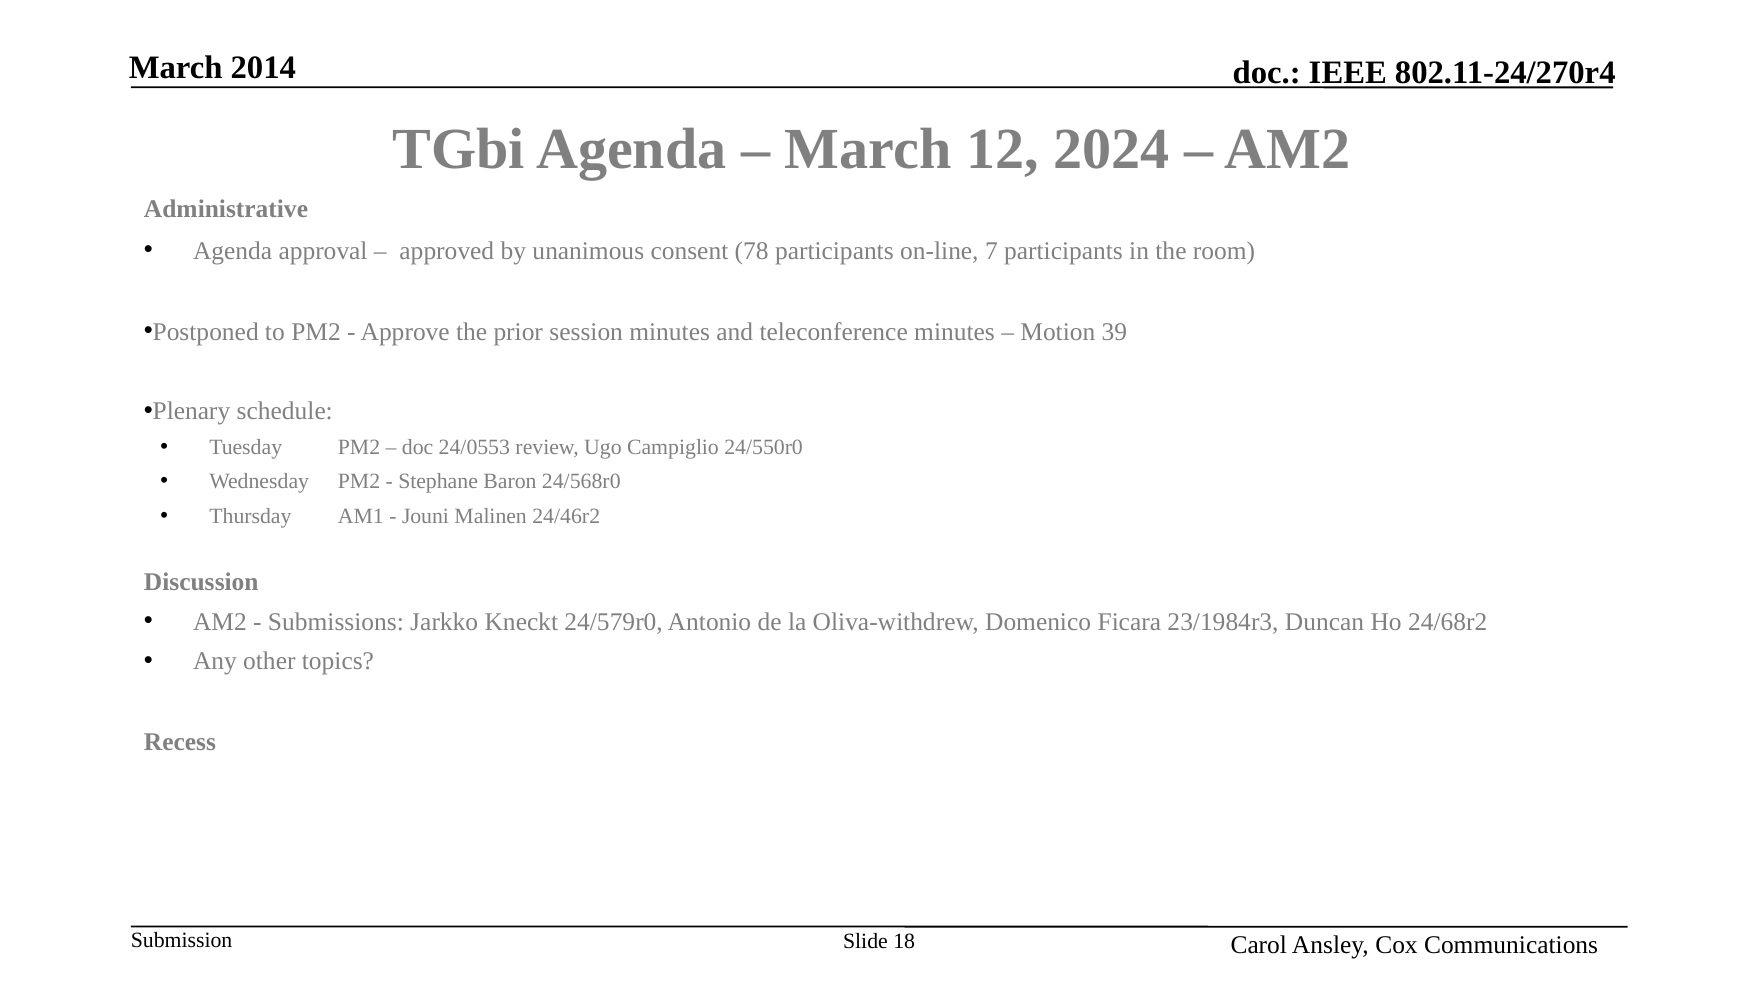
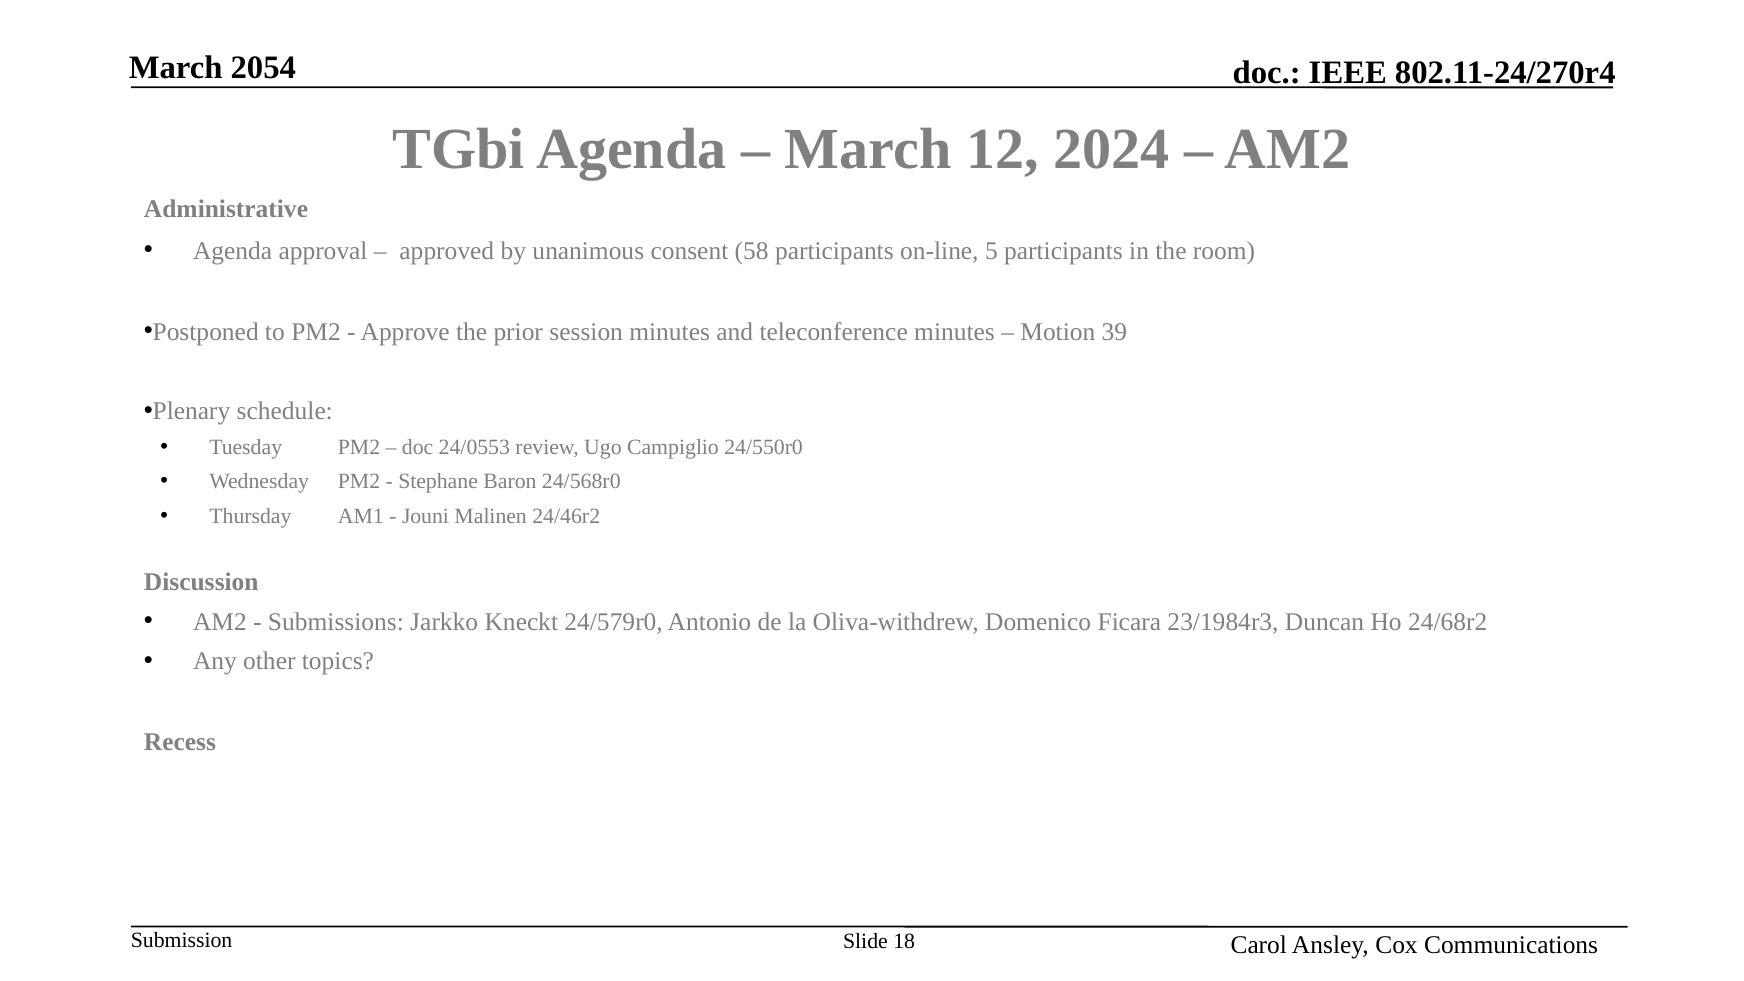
2014: 2014 -> 2054 (263, 68)
78: 78 -> 58 (752, 251)
7: 7 -> 5 (991, 251)
